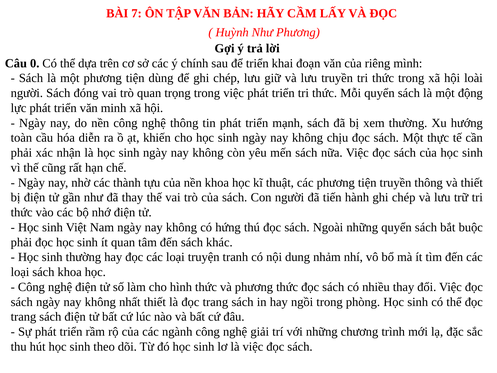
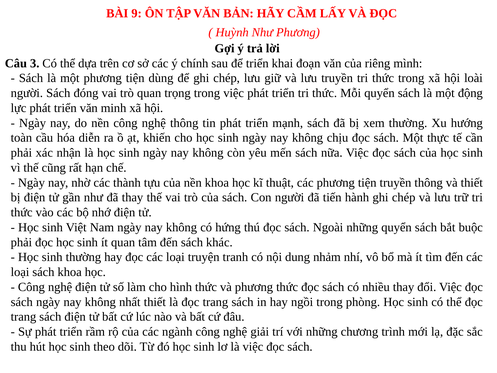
7: 7 -> 9 (137, 13)
0: 0 -> 3 (35, 63)
